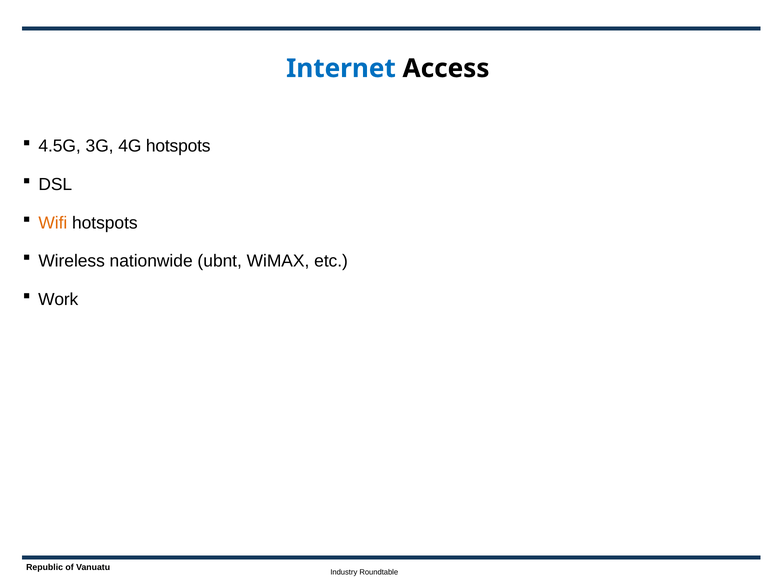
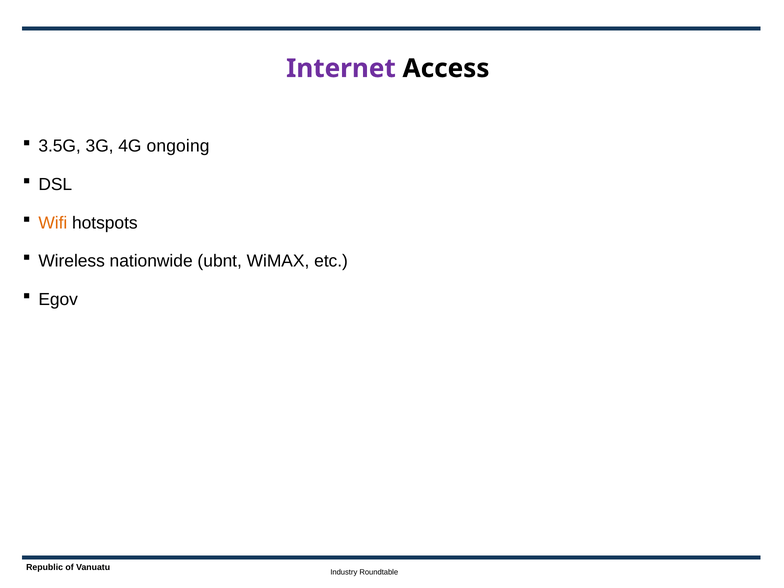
Internet colour: blue -> purple (341, 68)
4.5G: 4.5G -> 3.5G (60, 146)
4G hotspots: hotspots -> ongoing (178, 146)
Work: Work -> Egov (58, 299)
